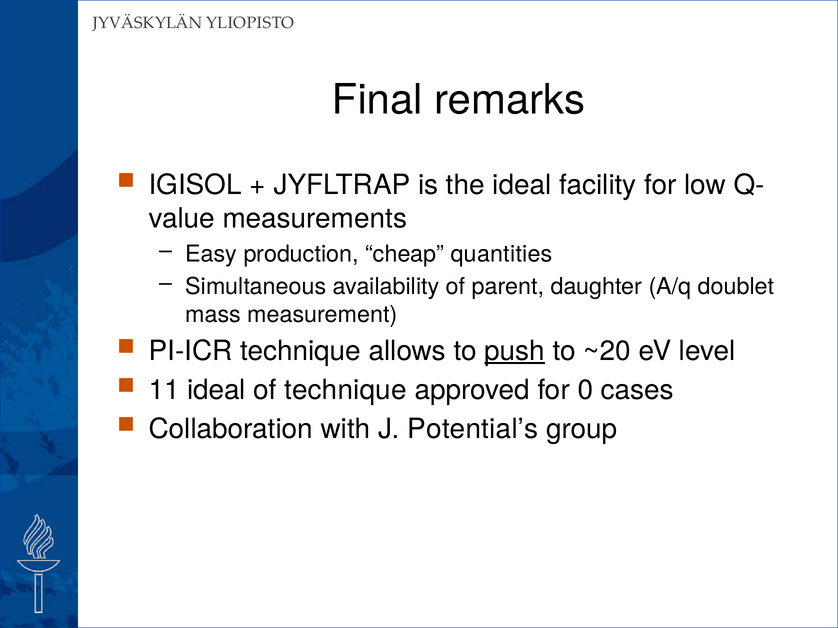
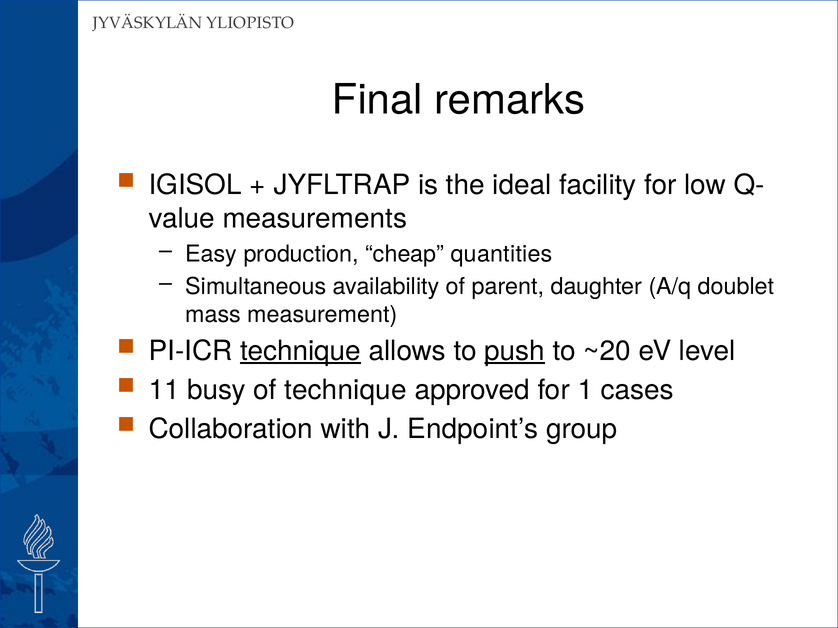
technique underline: none -> present (301, 351)
11 ideal: ideal -> busy (217, 390)
0: 0 -> 1 (585, 390)
Potential’s: Potential’s -> Endpoint’s (473, 429)
